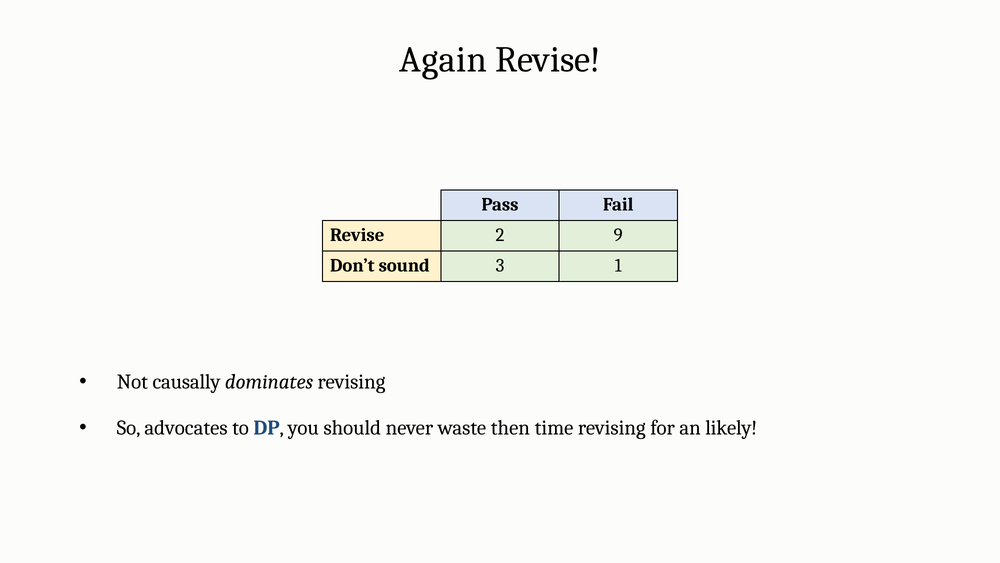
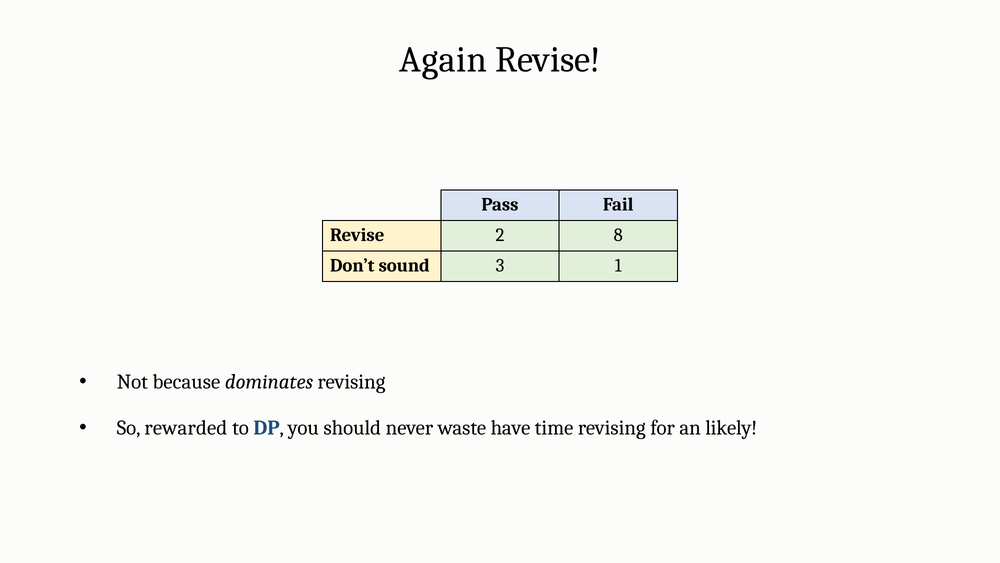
9: 9 -> 8 (618, 235)
causally: causally -> because (186, 382)
advocates: advocates -> rewarded (186, 428)
then: then -> have (511, 428)
